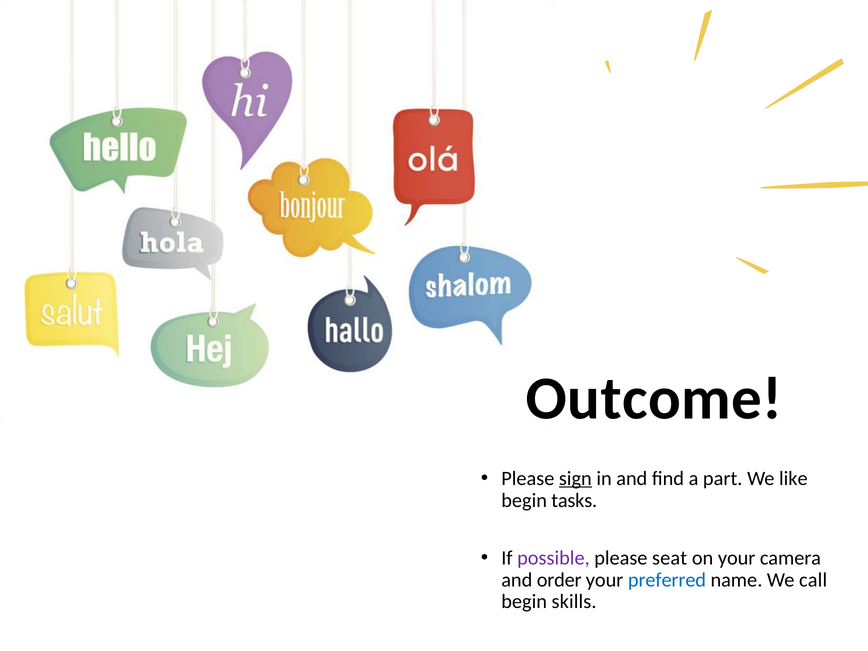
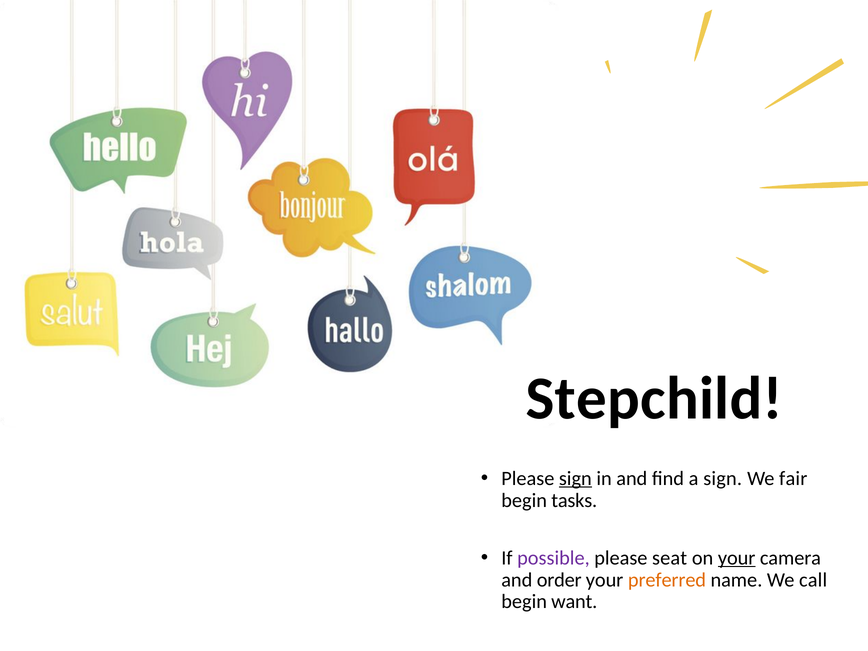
Outcome: Outcome -> Stepchild (654, 399)
a part: part -> sign (723, 478)
like: like -> fair (793, 478)
your underline: none -> present (737, 558)
preferred colour: blue -> orange (667, 580)
skills: skills -> want (574, 602)
